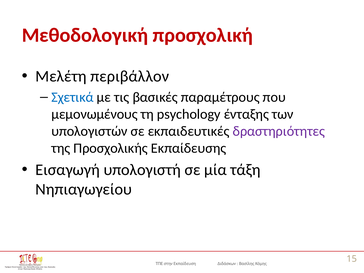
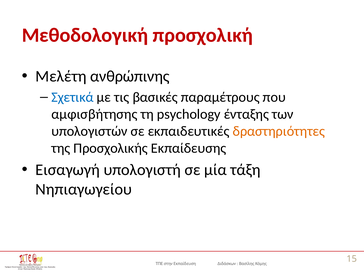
περιβάλλον: περιβάλλον -> ανθρώπινης (130, 76)
μεμονωμένους: μεμονωμένους -> αμφισβήτησης (94, 114)
δραστηριότητες colour: purple -> orange (279, 131)
